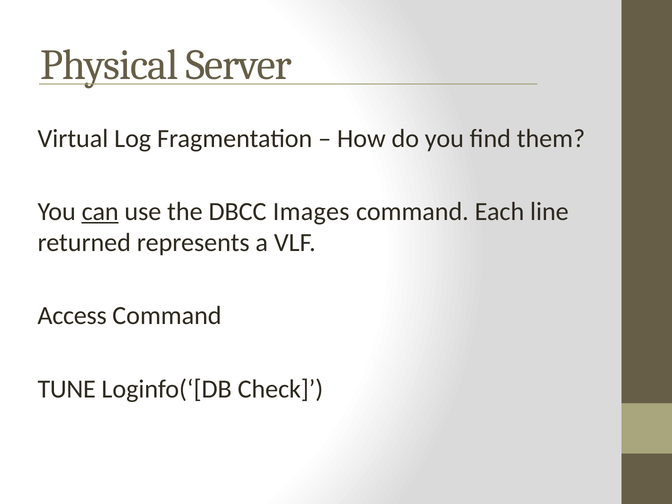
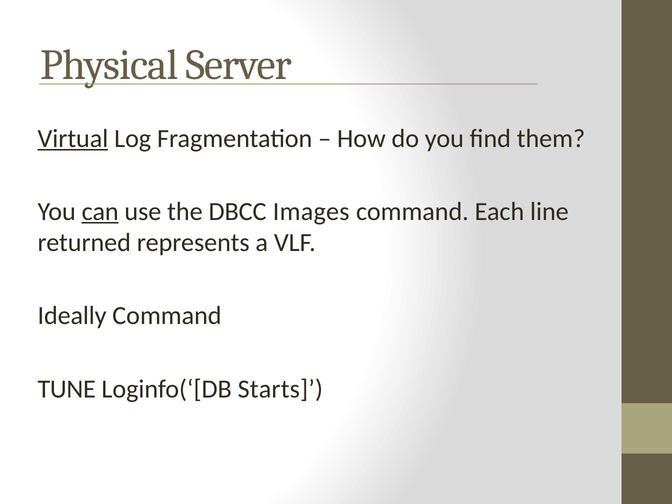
Virtual underline: none -> present (73, 138)
Access: Access -> Ideally (72, 316)
Check: Check -> Starts (280, 389)
